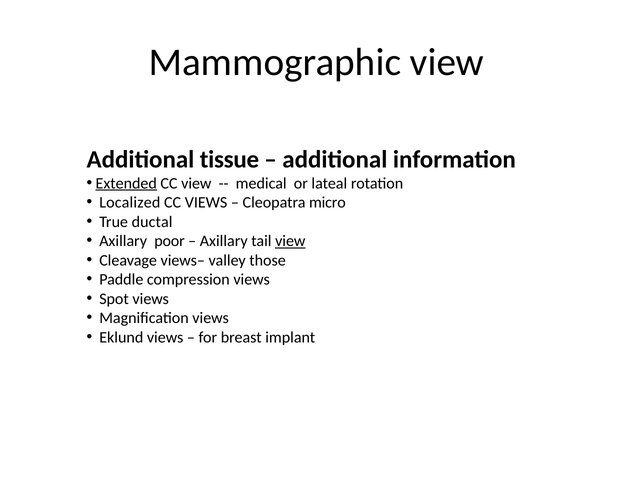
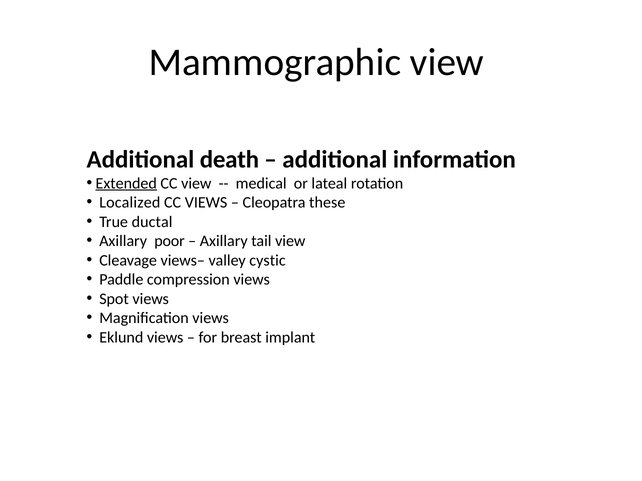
tissue: tissue -> death (229, 159)
micro: micro -> these (327, 203)
view underline: present -> none (290, 241)
those: those -> cystic (268, 261)
